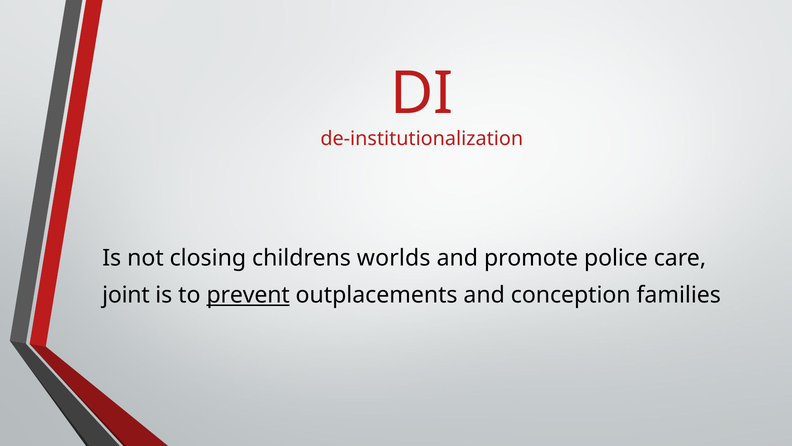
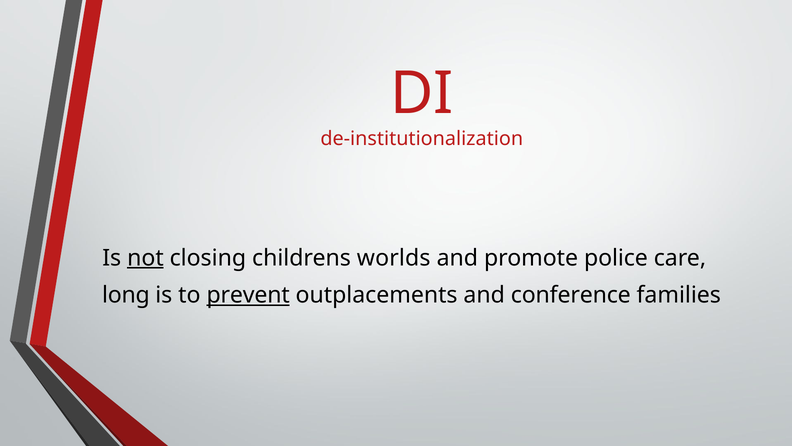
not underline: none -> present (145, 258)
joint: joint -> long (126, 295)
conception: conception -> conference (571, 295)
